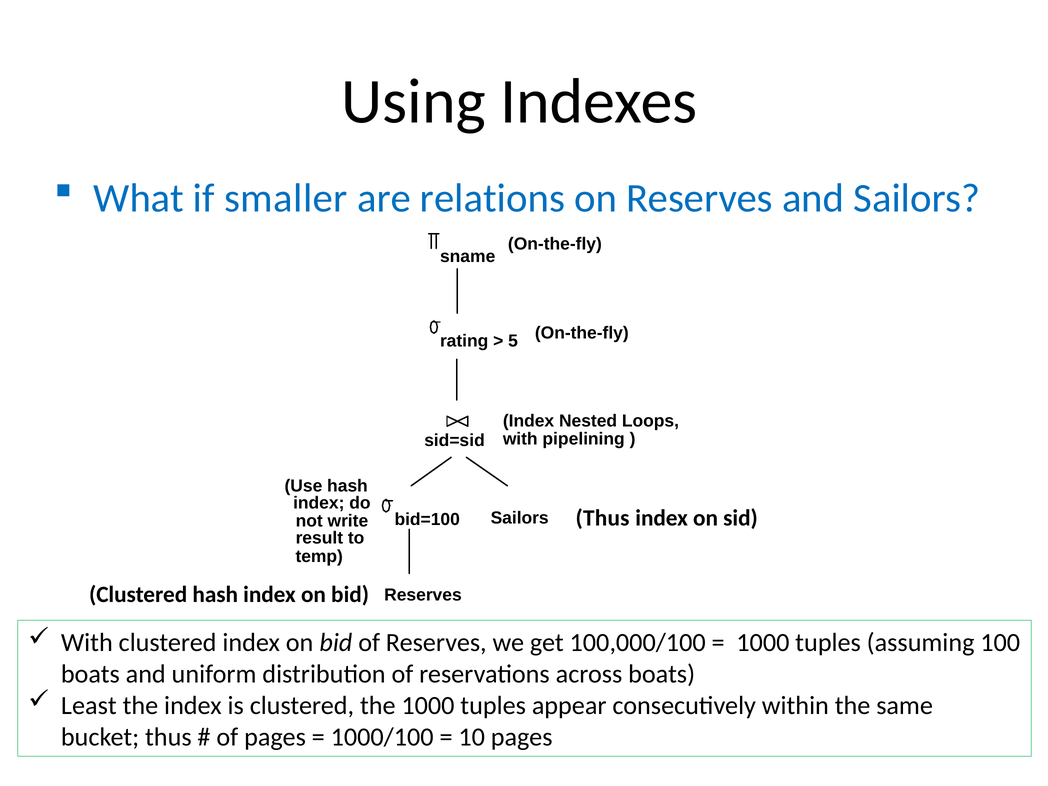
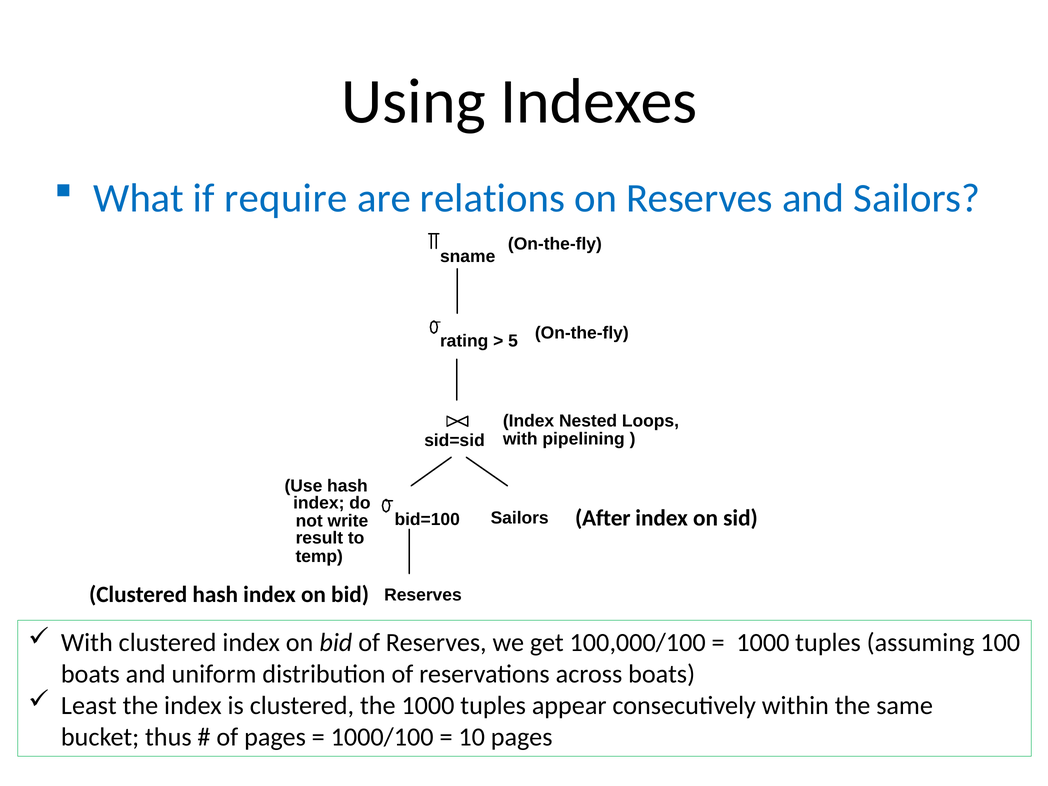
smaller: smaller -> require (286, 198)
Thus: Thus -> After (603, 518)
